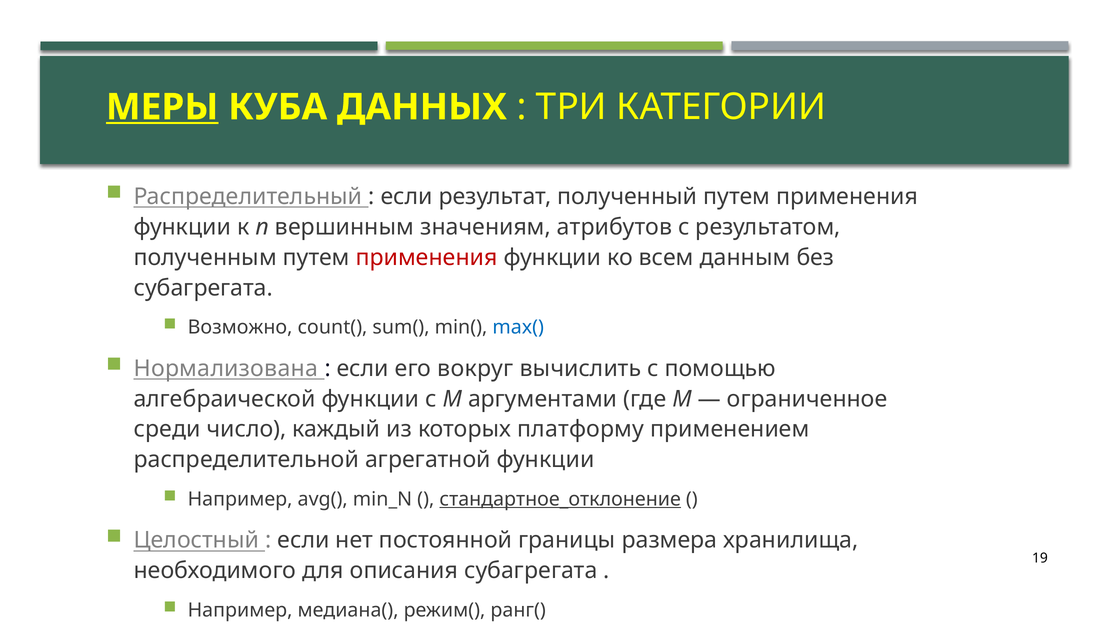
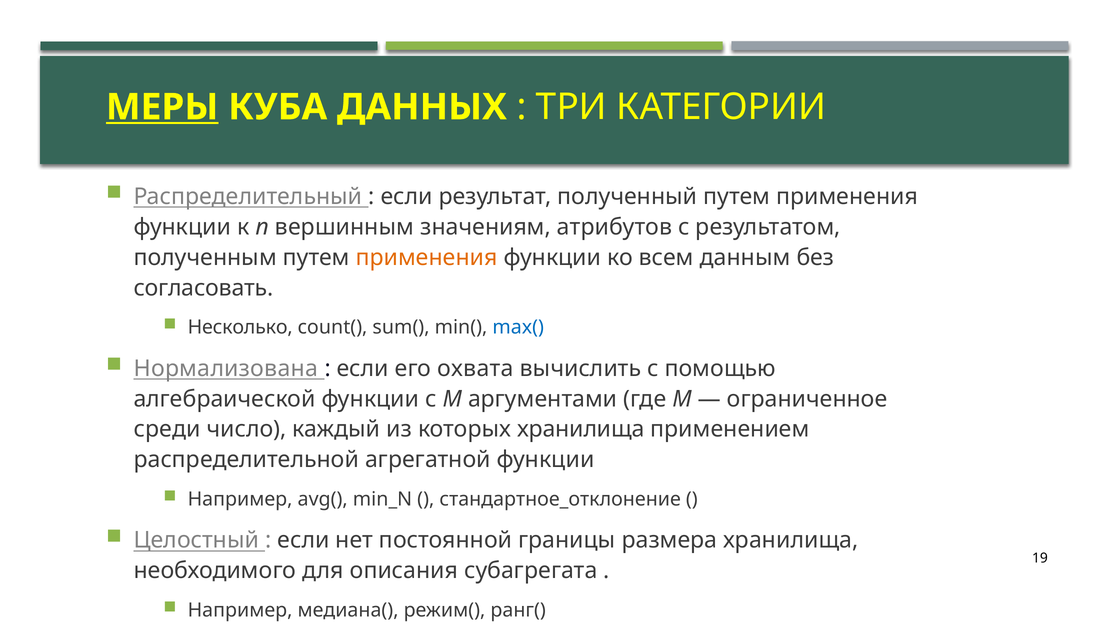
применения colour: red -> orange (427, 257)
субагрегата: субагрегата -> согласовать (203, 288)
Возможно: Возможно -> Несколько (240, 327)
вокруг: вокруг -> охвата (475, 368)
которых платформу: платформу -> хранилища (581, 429)
стандартное_отклонение underline: present -> none (560, 499)
